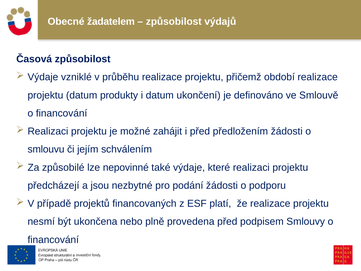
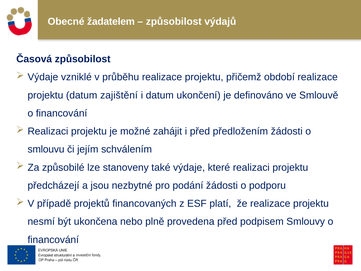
produkty: produkty -> zajištění (119, 95)
nepovinné: nepovinné -> stanoveny (126, 167)
